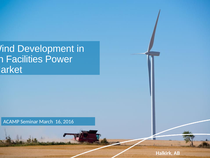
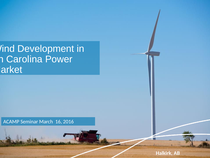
Facilities: Facilities -> Carolina (24, 59)
